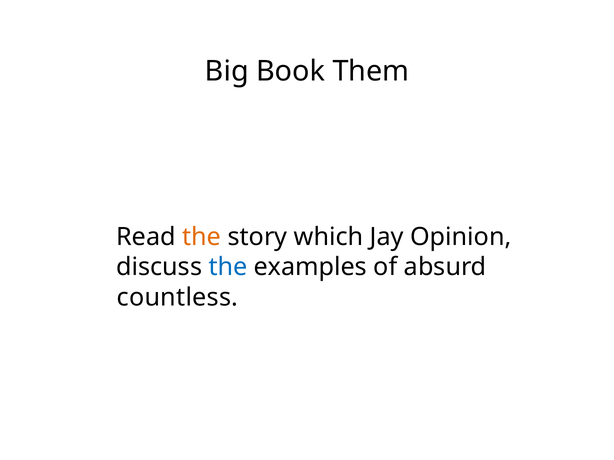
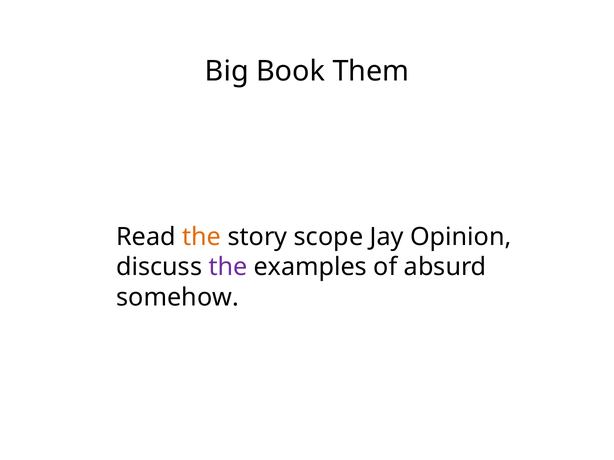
which: which -> scope (329, 237)
the colour: blue -> purple (228, 267)
countless: countless -> somehow (178, 298)
